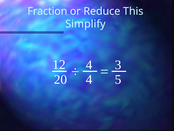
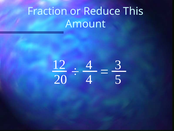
Simplify: Simplify -> Amount (86, 24)
